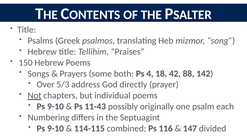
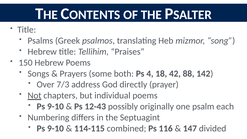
5/3: 5/3 -> 7/3 (63, 85)
11-43: 11-43 -> 12-43 (95, 106)
